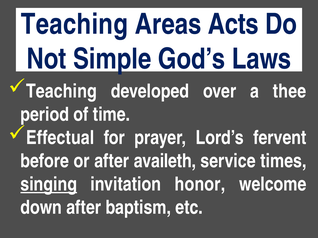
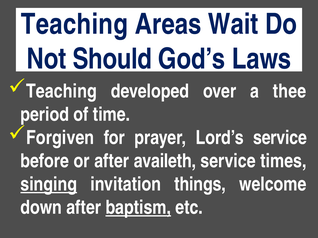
Acts: Acts -> Wait (233, 24)
Simple: Simple -> Should (112, 59)
Effectual: Effectual -> Forgiven (60, 138)
Lord’s fervent: fervent -> service (280, 138)
honor: honor -> things (200, 185)
baptism underline: none -> present (138, 208)
